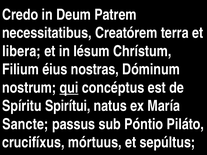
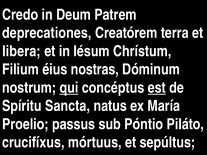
necessitatibus: necessitatibus -> deprecationes (47, 33)
est underline: none -> present (157, 88)
Spirítui: Spirítui -> Sancta (68, 106)
Sancte: Sancte -> Proelio (25, 124)
